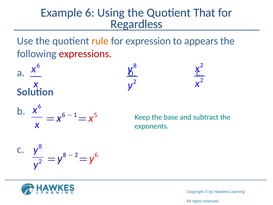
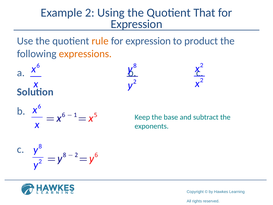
Example 6: 6 -> 2 (90, 13)
Regardless: Regardless -> Expression (137, 24)
appears: appears -> product (201, 41)
expressions colour: red -> orange (85, 54)
